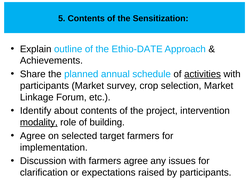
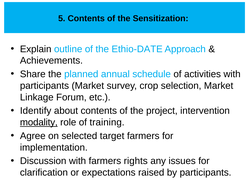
activities underline: present -> none (203, 74)
building: building -> training (107, 122)
farmers agree: agree -> rights (136, 160)
